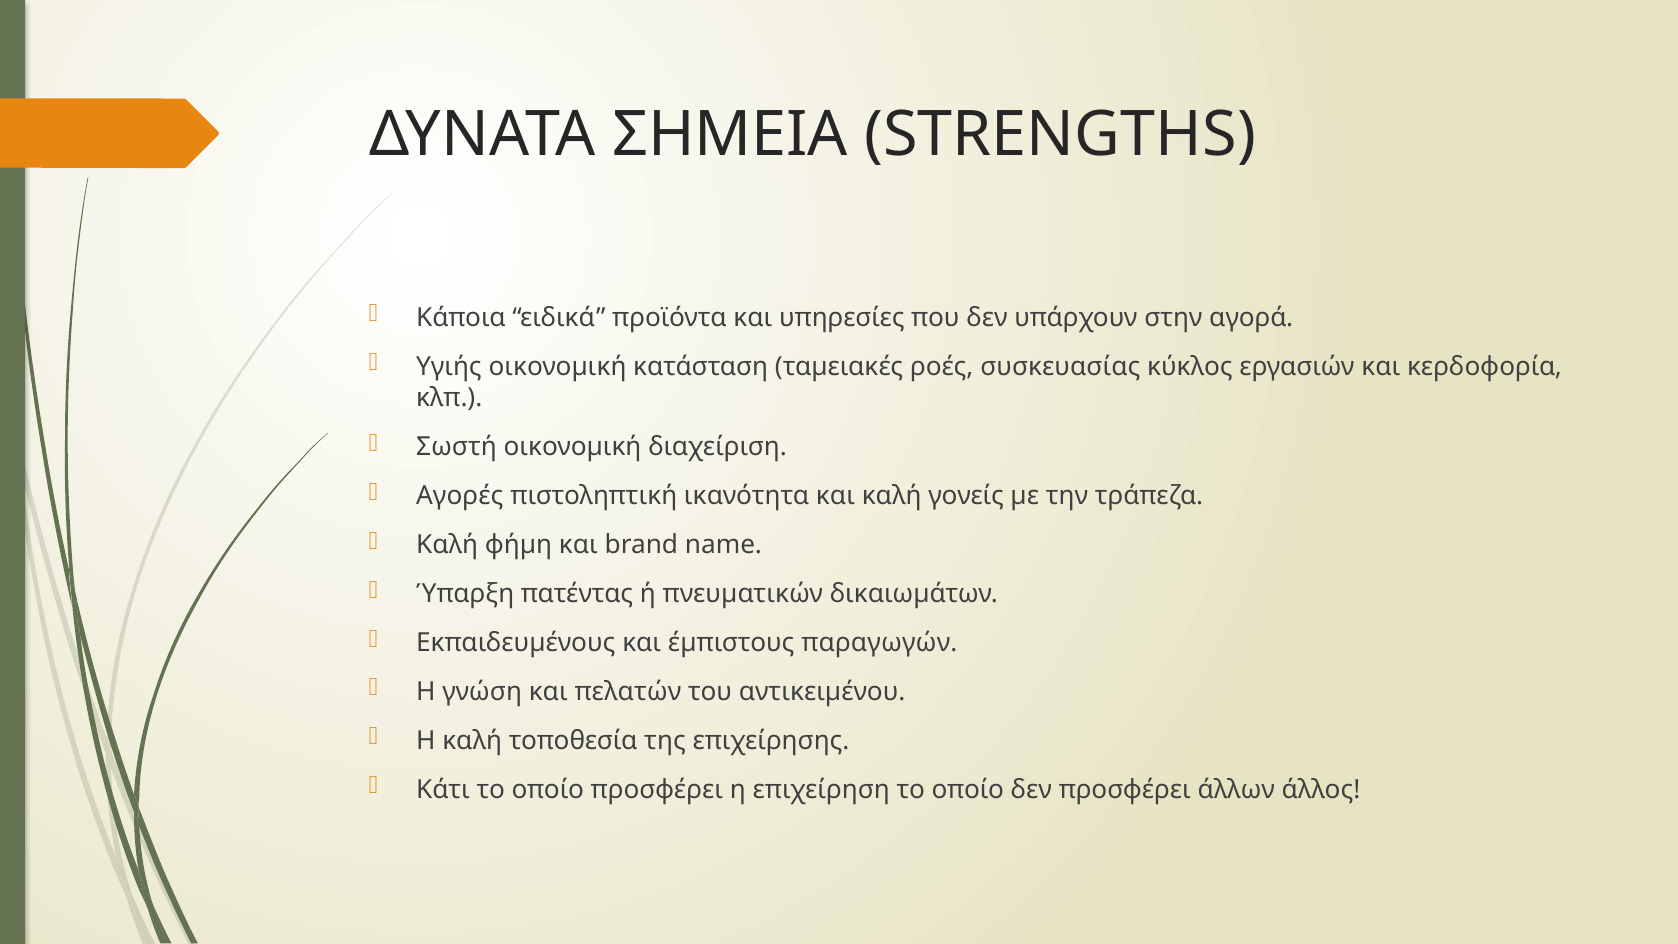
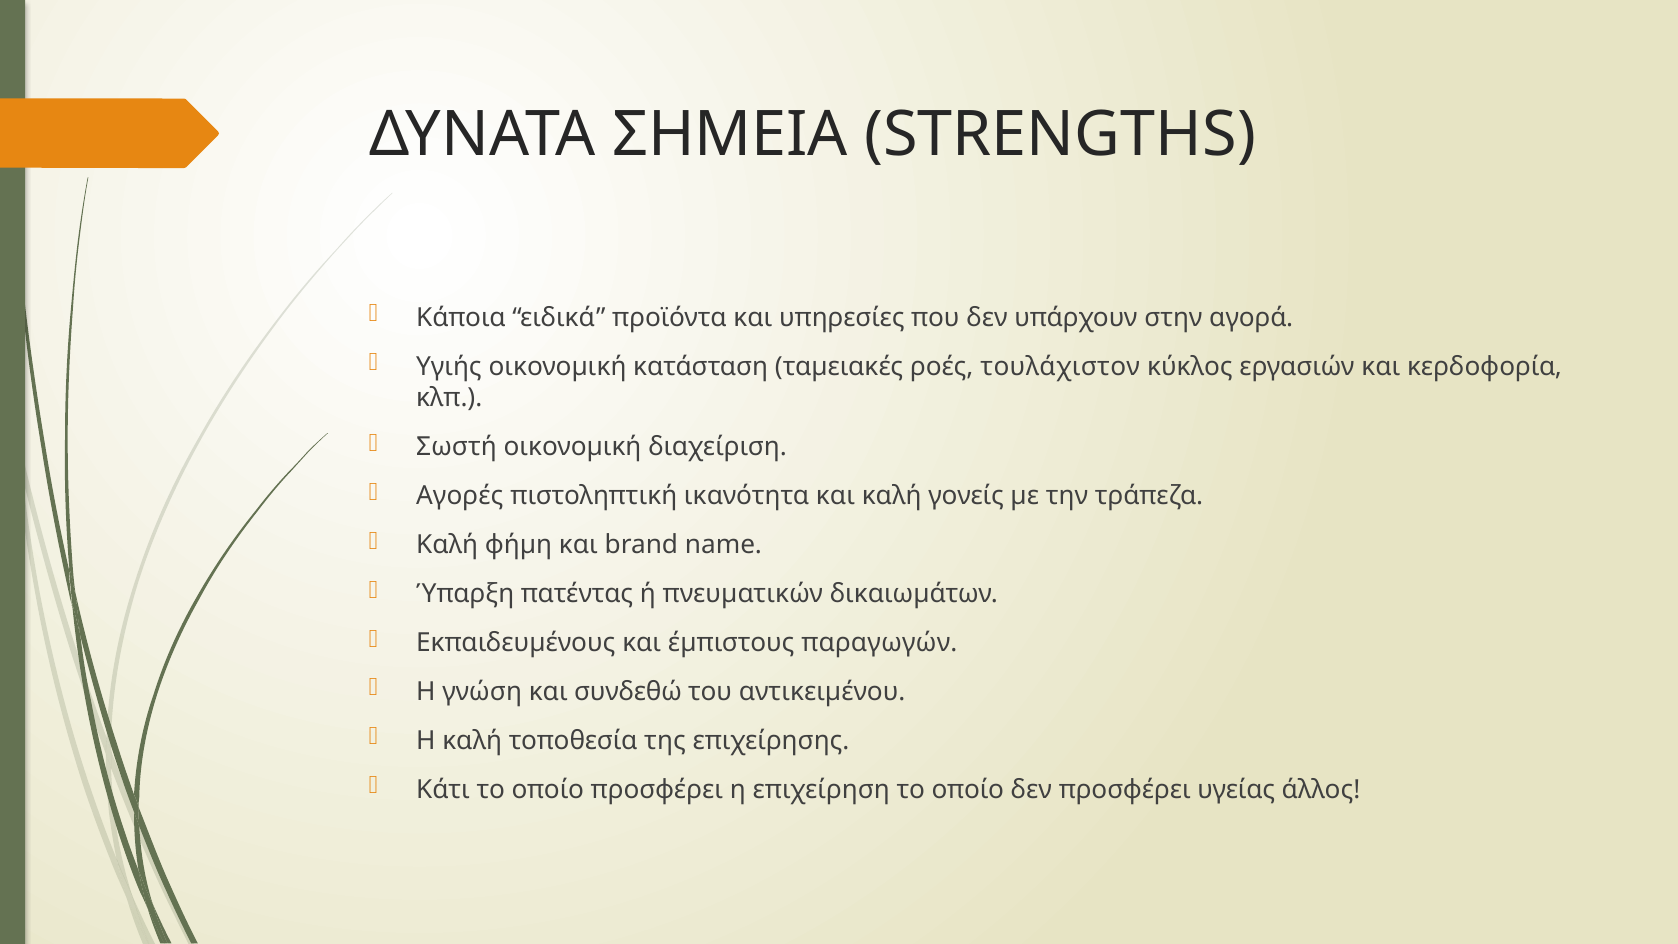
συσκευασίας: συσκευασίας -> τουλάχιστον (1060, 366)
πελατών: πελατών -> συνδεθώ (628, 692)
άλλων: άλλων -> υγείας (1236, 790)
